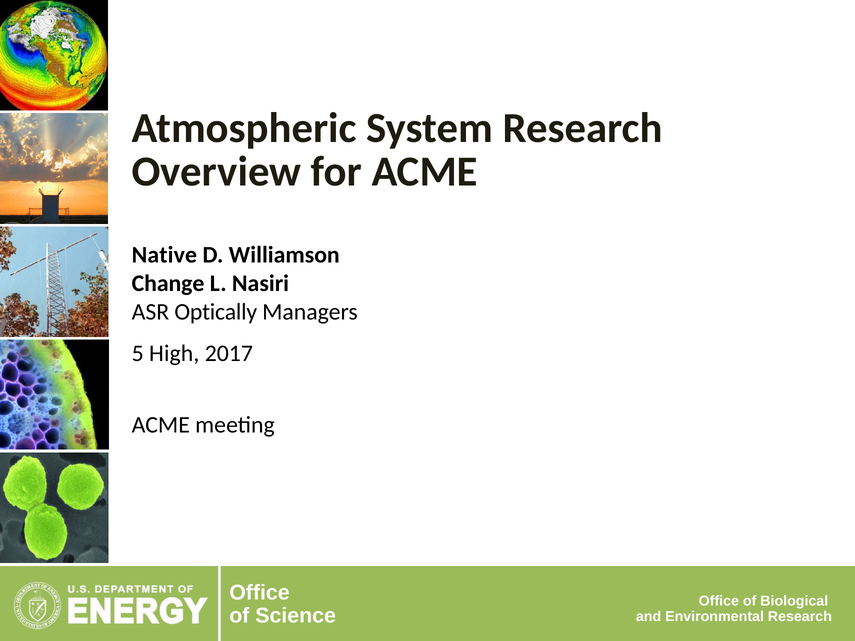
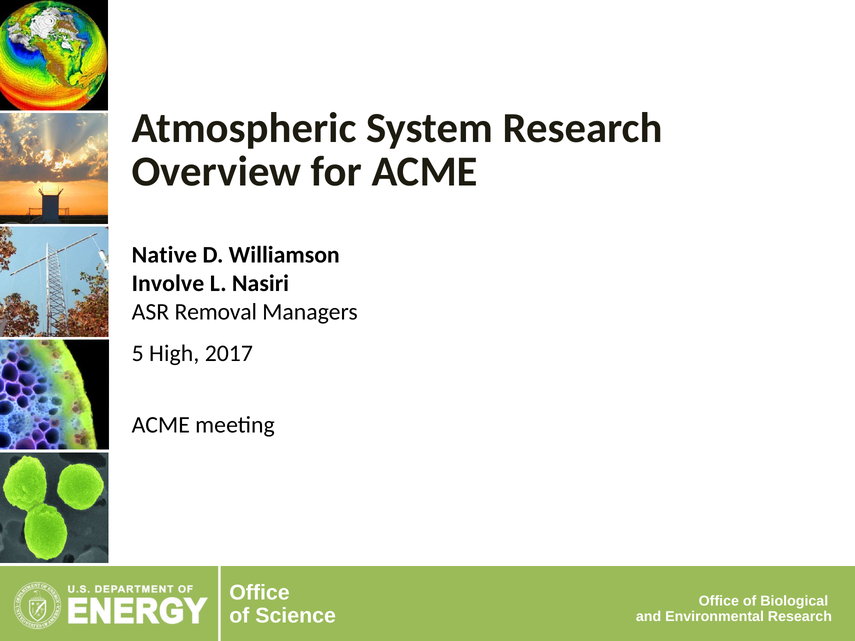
Change: Change -> Involve (168, 283)
Optically: Optically -> Removal (216, 312)
